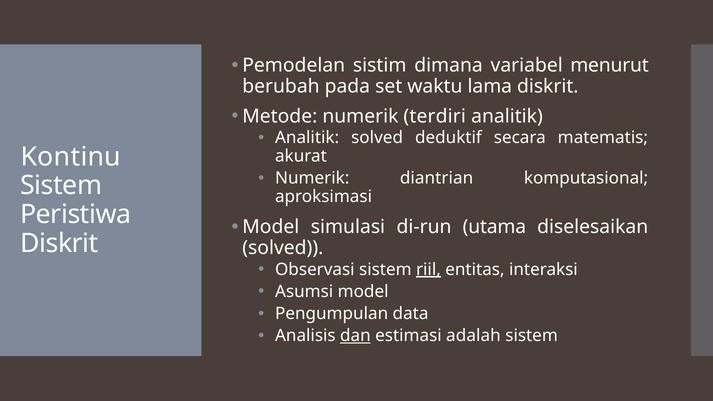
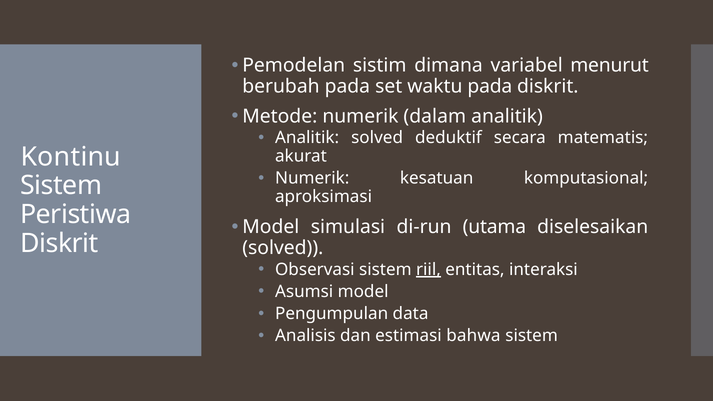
waktu lama: lama -> pada (490, 86)
terdiri: terdiri -> dalam (435, 116)
diantrian: diantrian -> kesatuan (437, 178)
dan underline: present -> none (355, 336)
adalah: adalah -> bahwa (473, 336)
